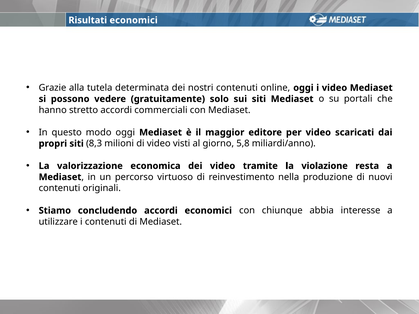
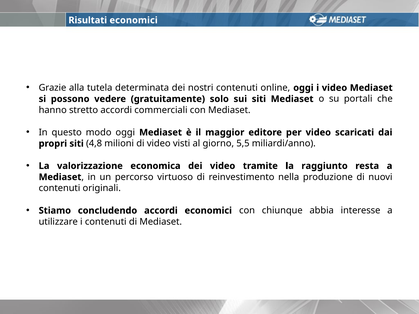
8,3: 8,3 -> 4,8 (94, 144)
5,8: 5,8 -> 5,5 (243, 144)
violazione: violazione -> raggiunto (325, 166)
